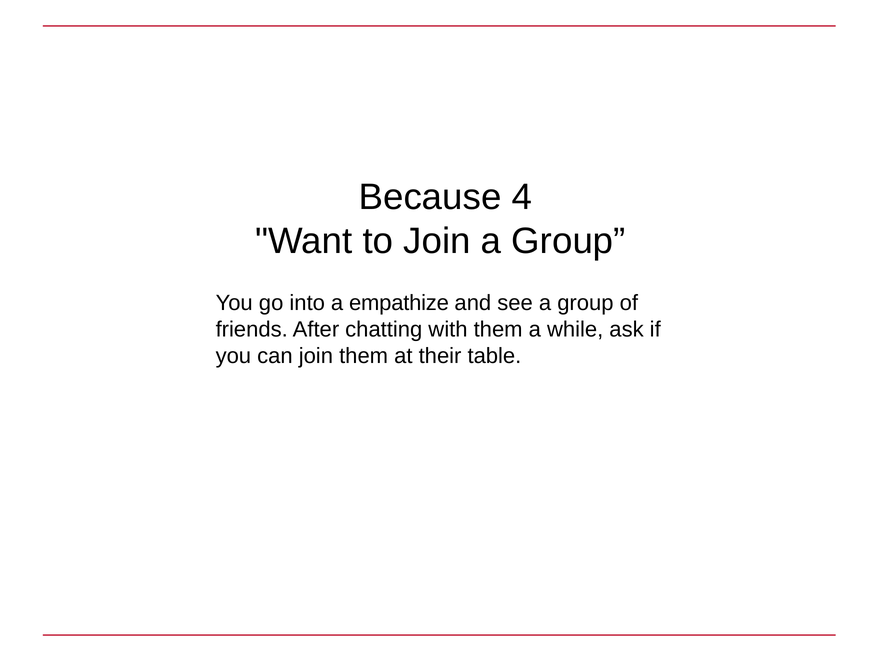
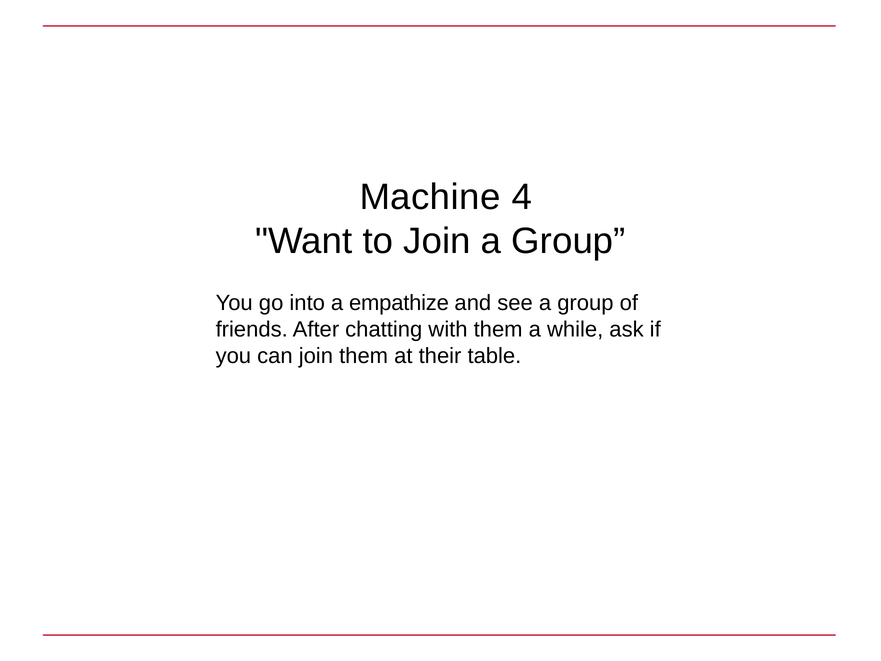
Because: Because -> Machine (430, 197)
